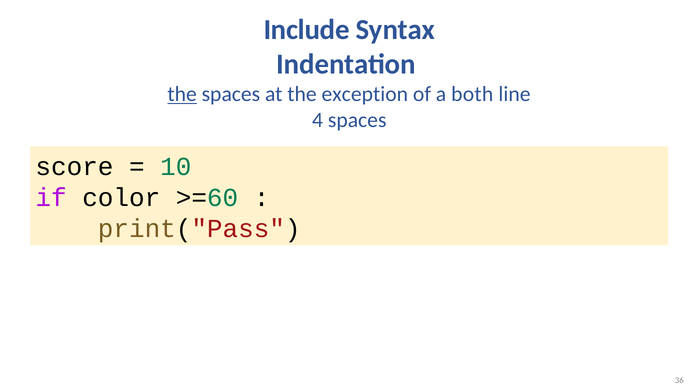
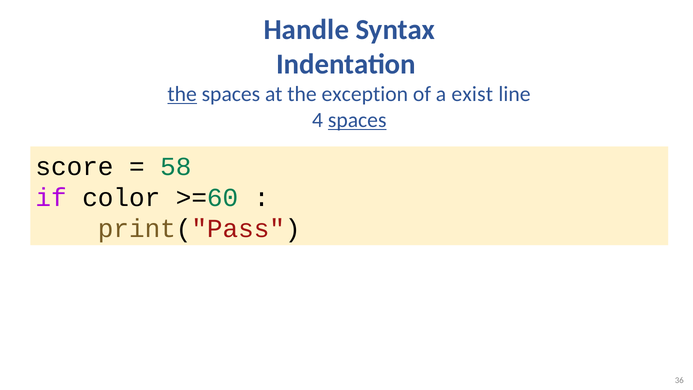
Include: Include -> Handle (306, 30)
both: both -> exist (472, 94)
spaces underline: none -> present (357, 120)
10: 10 -> 58 (176, 166)
